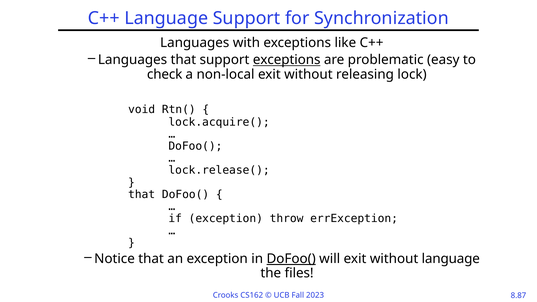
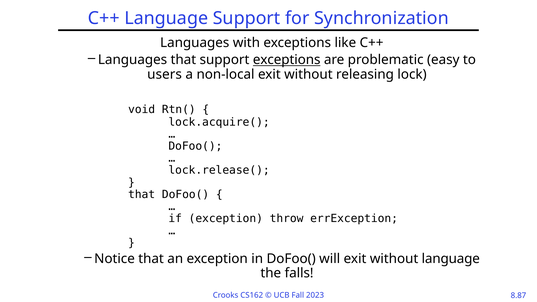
check: check -> users (165, 74)
DoFoo( underline: present -> none (291, 259)
files: files -> falls (299, 273)
